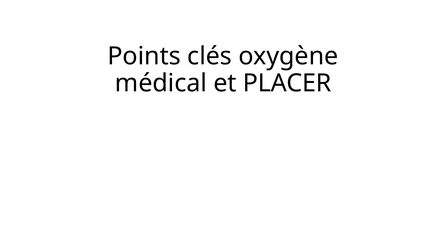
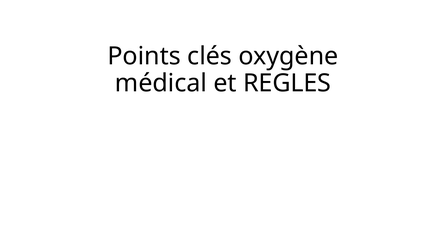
PLACER: PLACER -> REGLES (287, 83)
